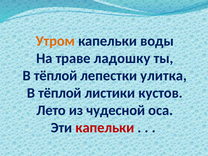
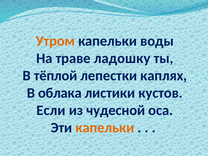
улитка: улитка -> каплях (164, 76)
тёплой: тёплой -> облака (60, 93)
Лето: Лето -> Если (51, 110)
капельки colour: red -> orange (105, 128)
